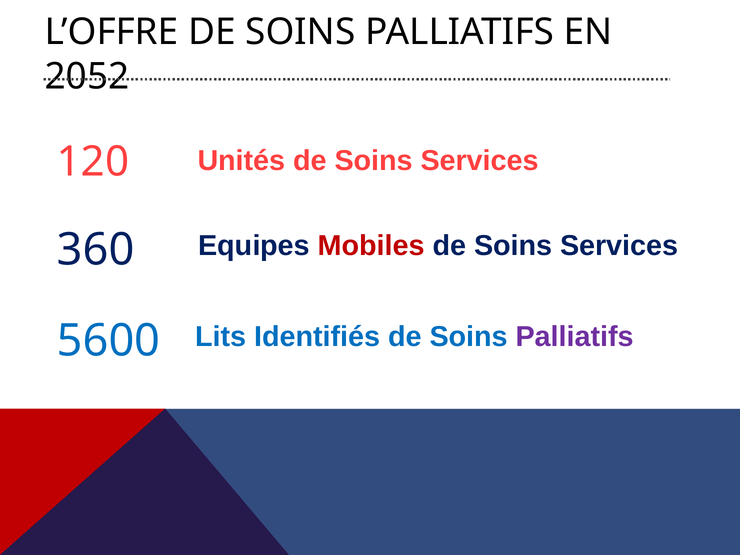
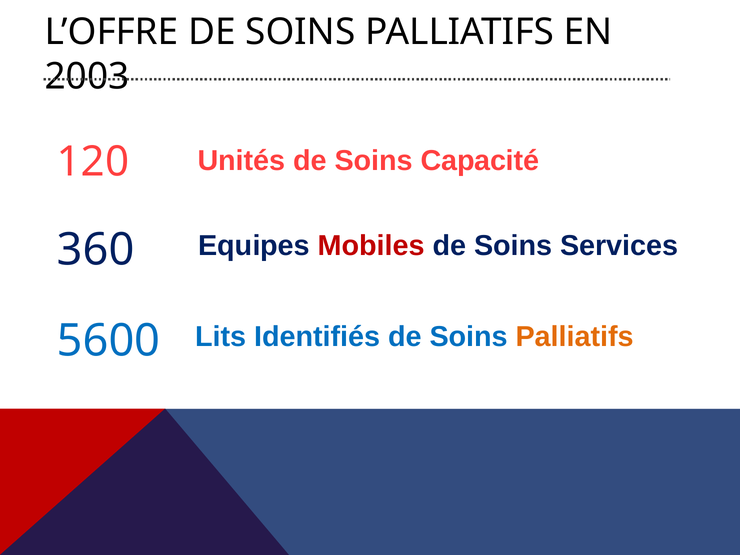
2052: 2052 -> 2003 (87, 77)
Unités de Soins Services: Services -> Capacité (480, 161)
Palliatifs colour: purple -> orange (575, 337)
